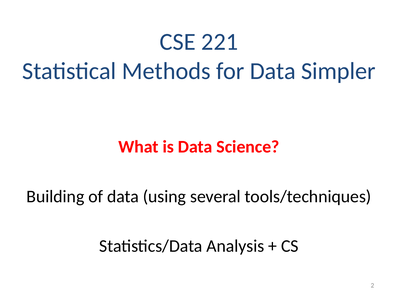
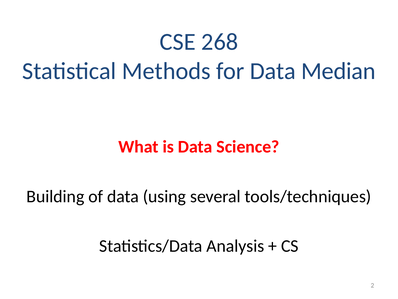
221: 221 -> 268 (220, 42)
Simpler: Simpler -> Median (338, 71)
